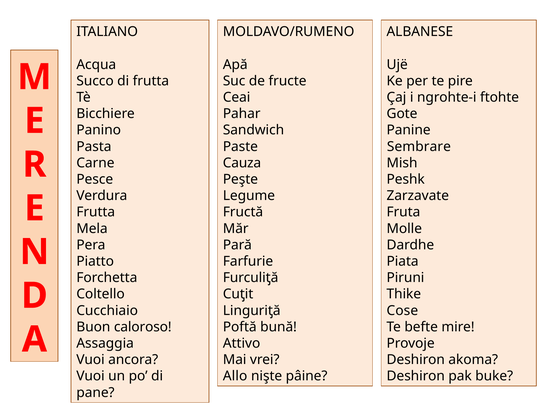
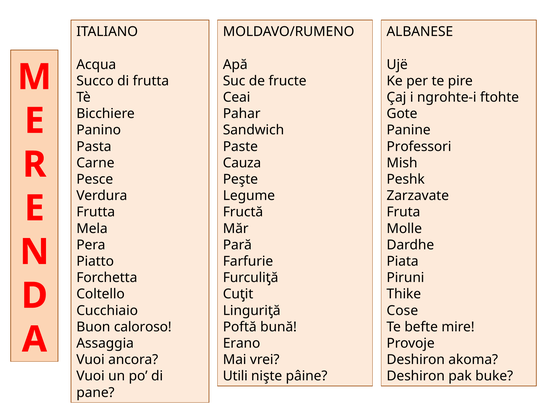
Sembrare: Sembrare -> Professori (419, 147)
Attivo: Attivo -> Erano (242, 344)
Allo: Allo -> Utili (235, 376)
